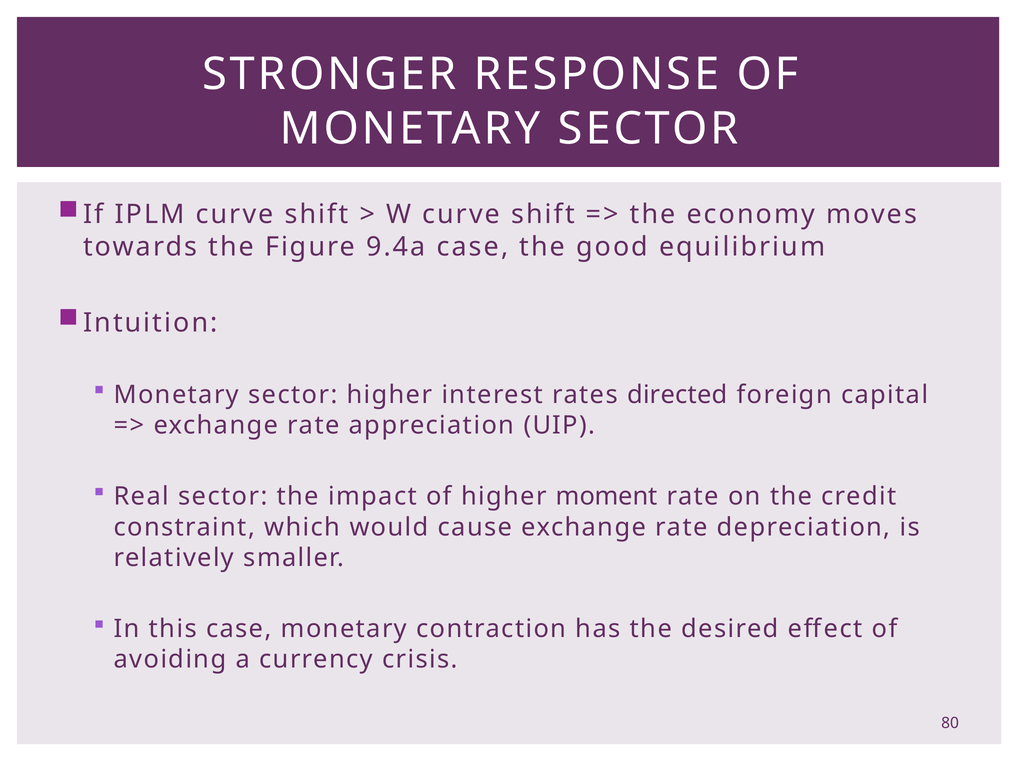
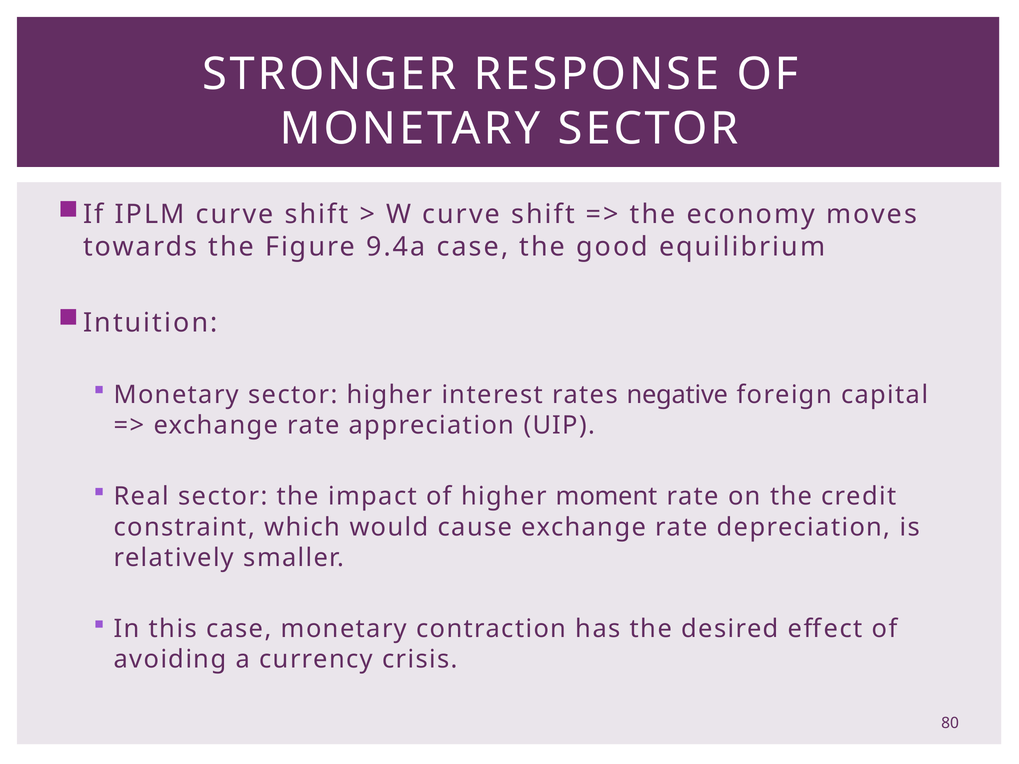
directed: directed -> negative (678, 395)
